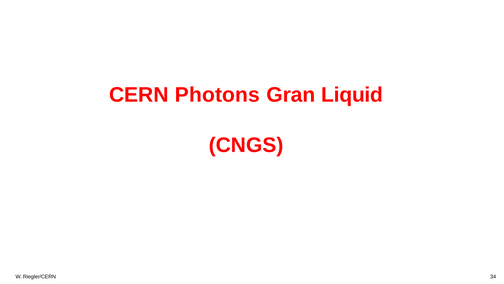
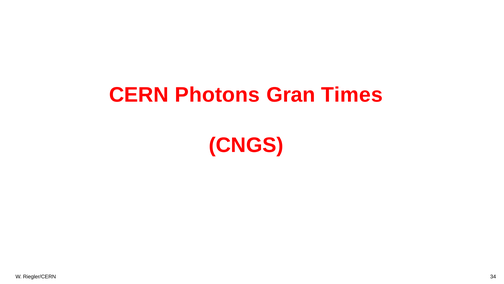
Liquid: Liquid -> Times (352, 95)
